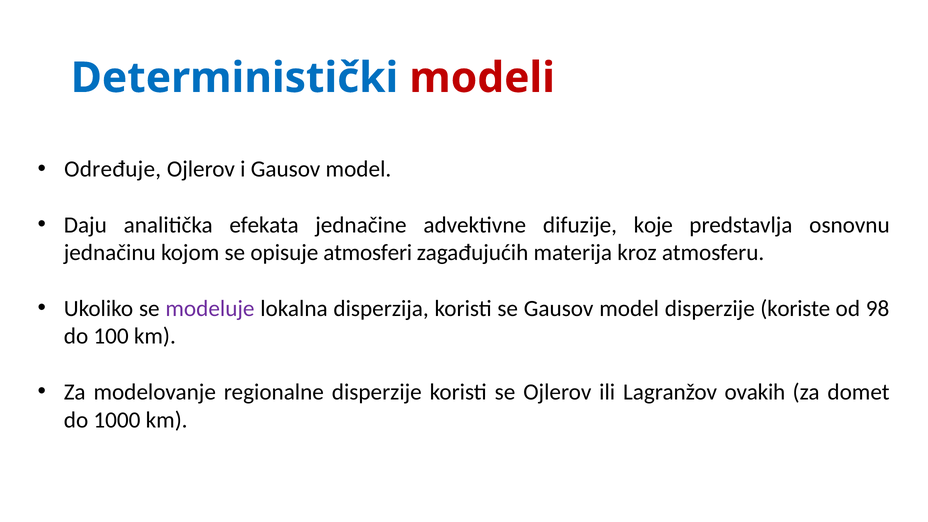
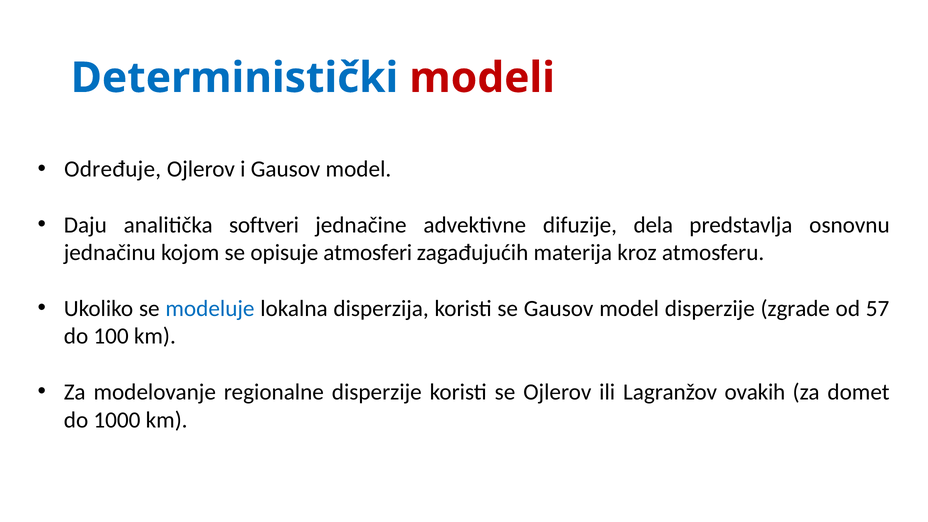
efekata: efekata -> softveri (264, 225)
koje: koje -> dela (653, 225)
modeluje colour: purple -> blue (210, 308)
koriste: koriste -> zgrade (795, 308)
98: 98 -> 57 (878, 308)
